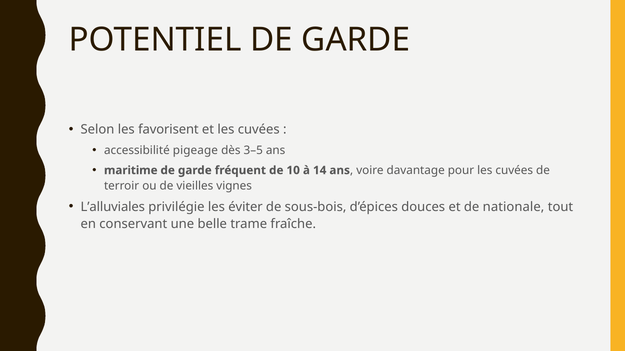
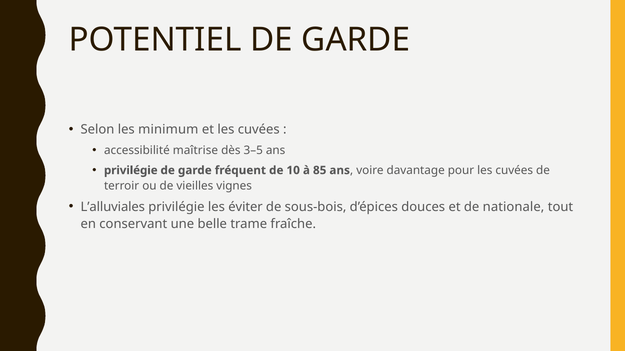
favorisent: favorisent -> minimum (168, 130)
pigeage: pigeage -> maîtrise (195, 151)
maritime: maritime -> privilégie (131, 171)
14: 14 -> 85 (320, 171)
